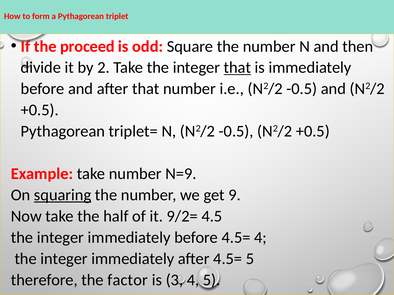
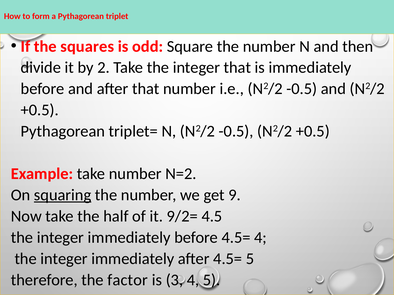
proceed: proceed -> squares (87, 46)
that underline: present -> none (237, 68)
N=9: N=9 -> N=2 (181, 174)
